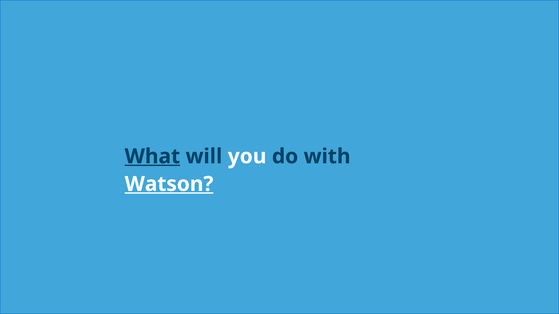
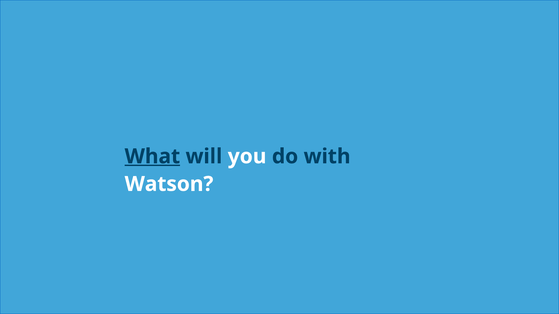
Watson underline: present -> none (169, 184)
